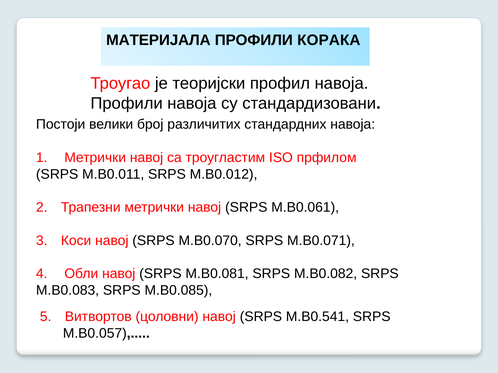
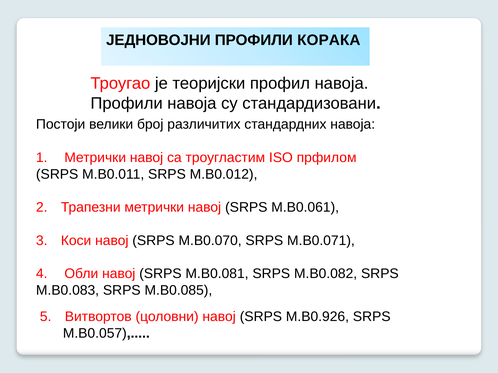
МАТЕРИЈАЛА: МАТЕРИЈАЛА -> ЈЕДНОВОЈНИ (158, 40)
M.B0.541: M.B0.541 -> M.B0.926 (317, 317)
